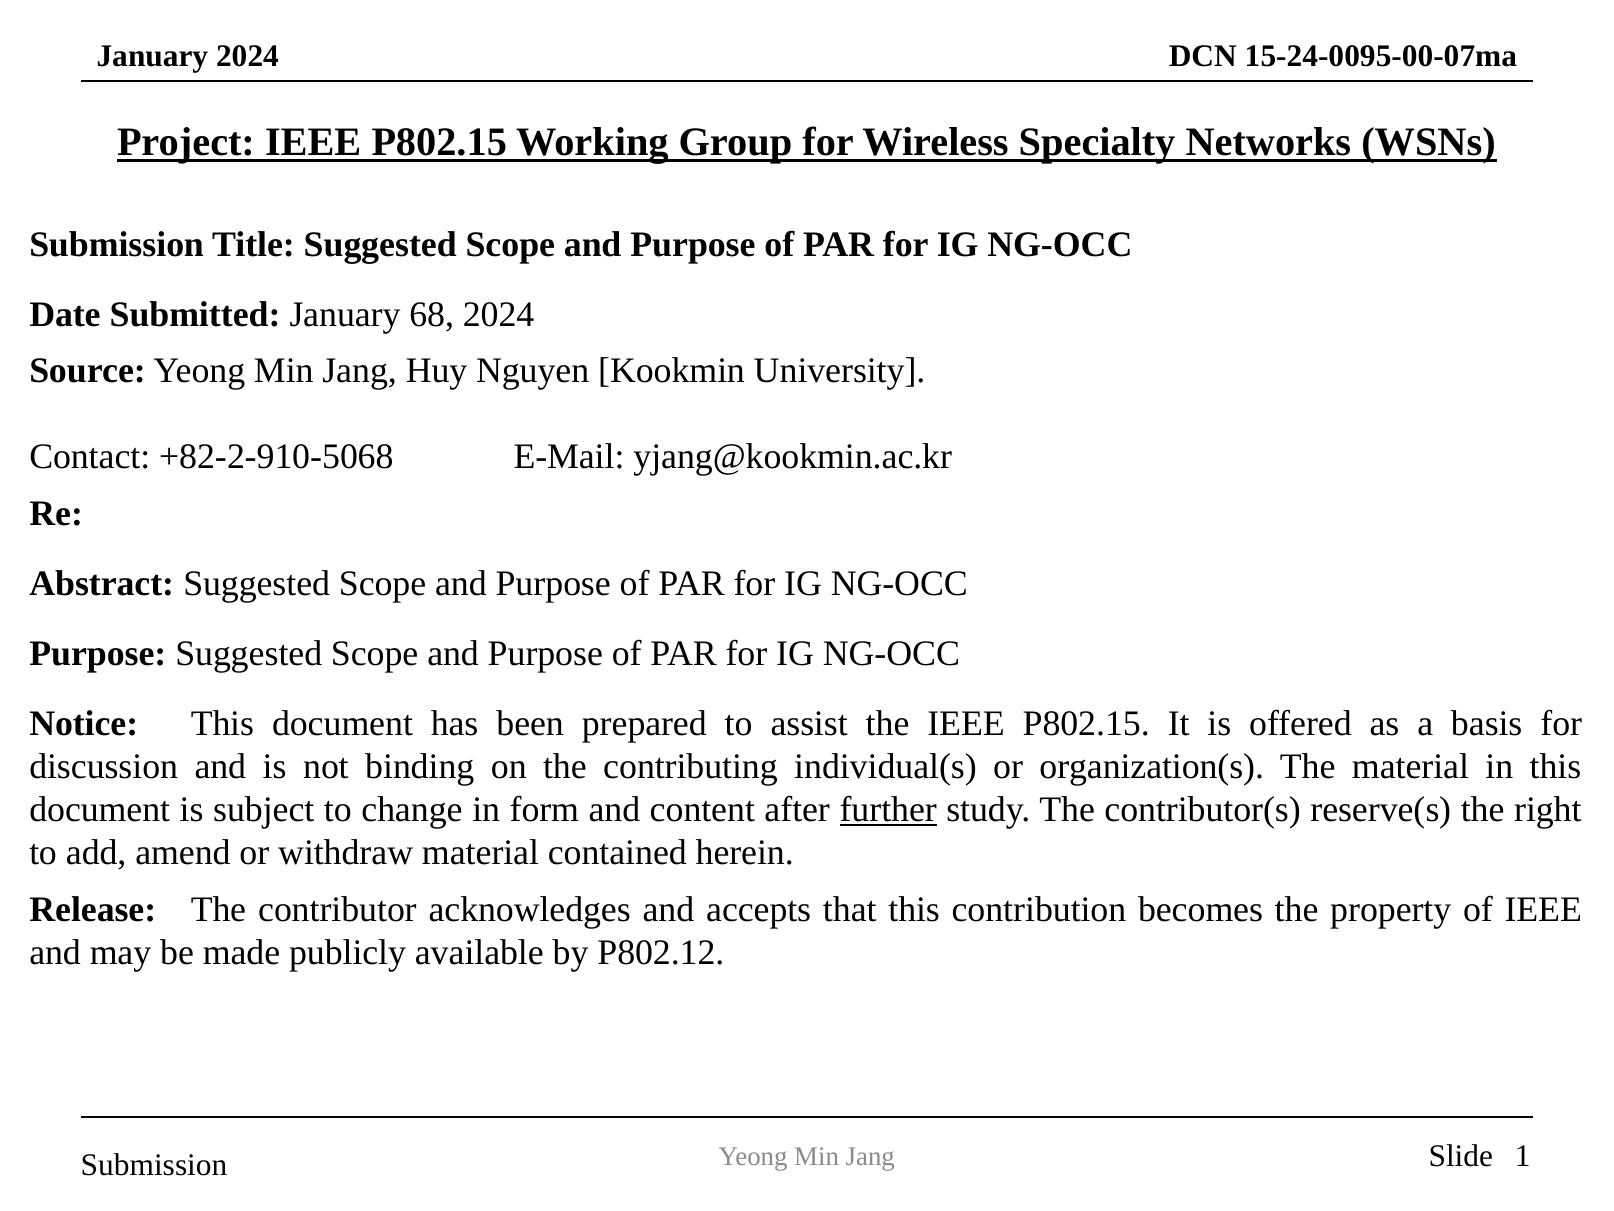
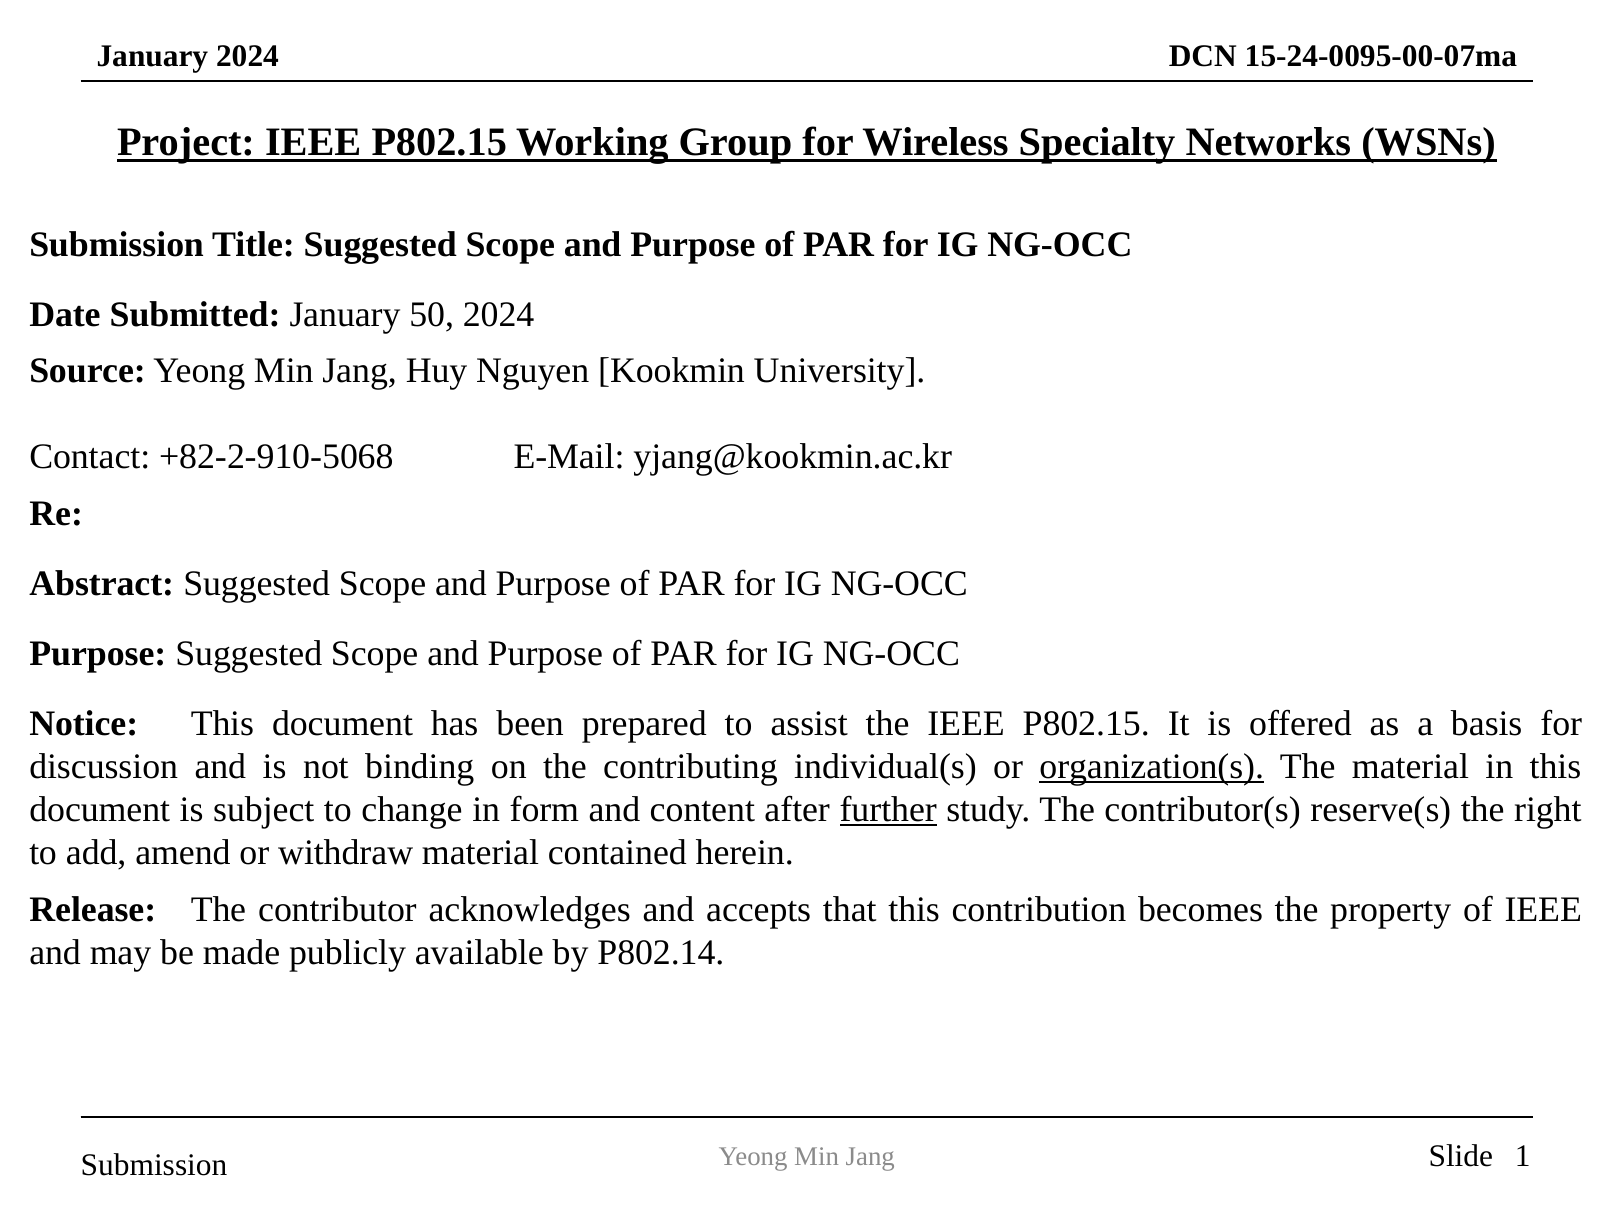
68: 68 -> 50 (432, 314)
organization(s underline: none -> present (1152, 766)
P802.12: P802.12 -> P802.14 (661, 952)
